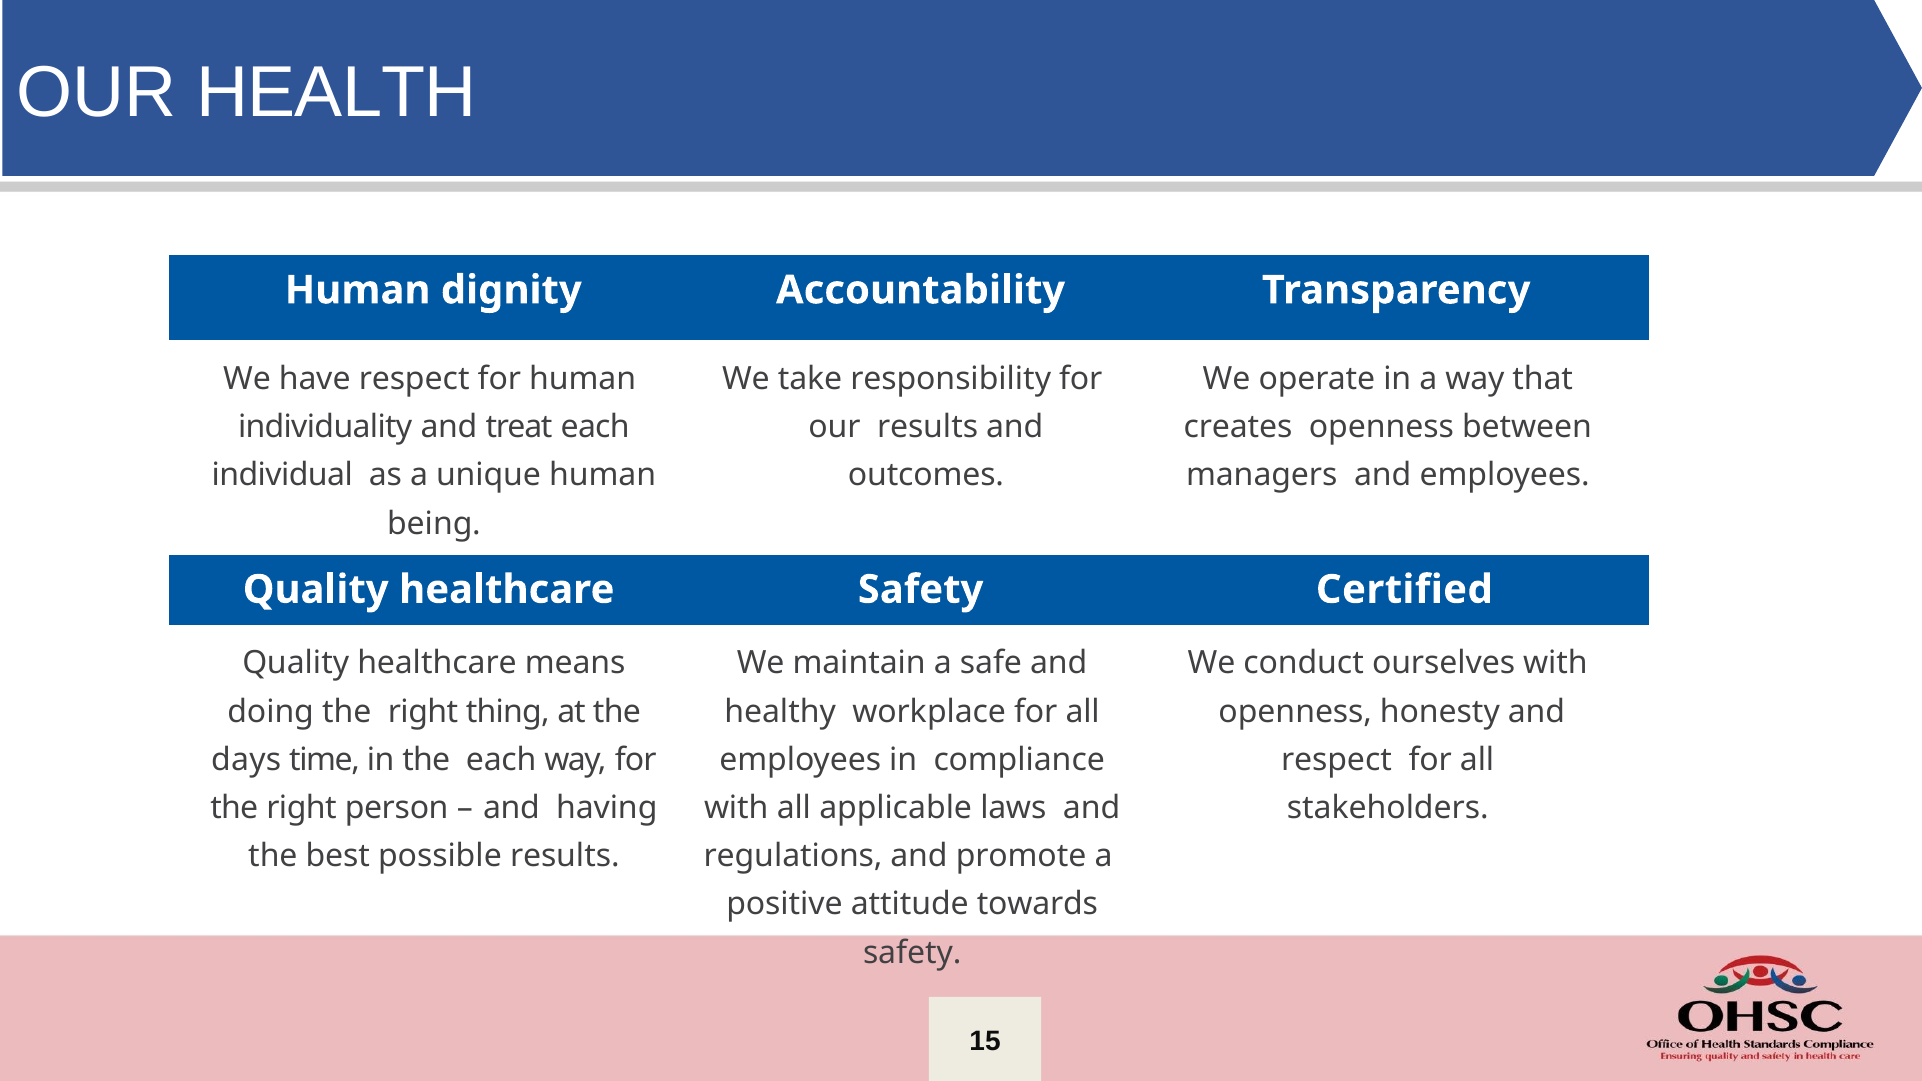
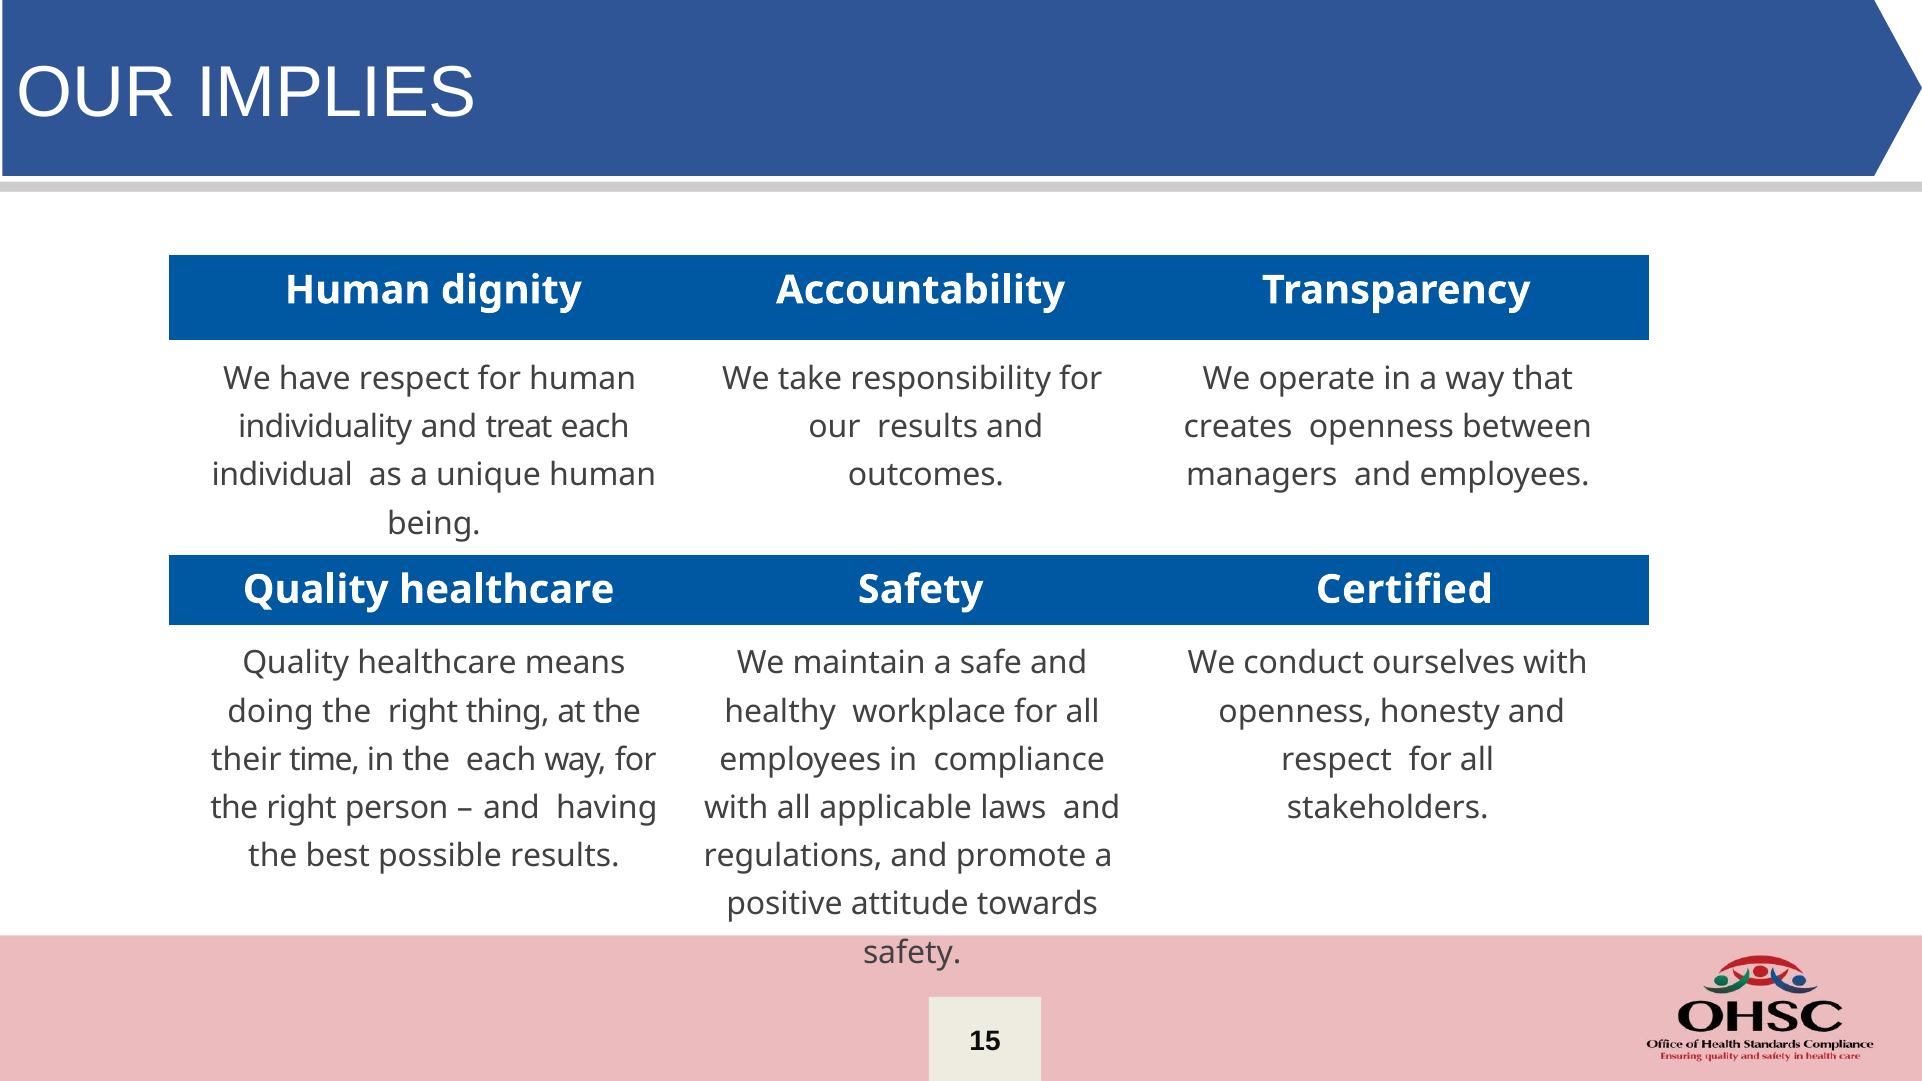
HEALTH: HEALTH -> IMPLIES (336, 93)
days: days -> their (246, 760)
